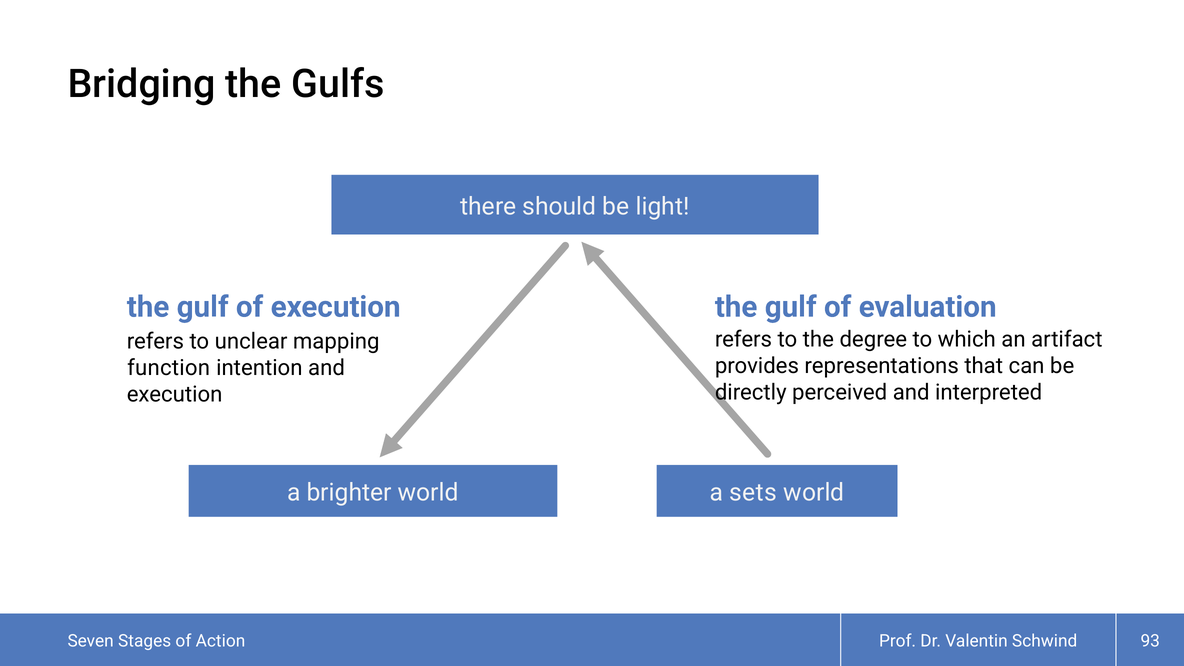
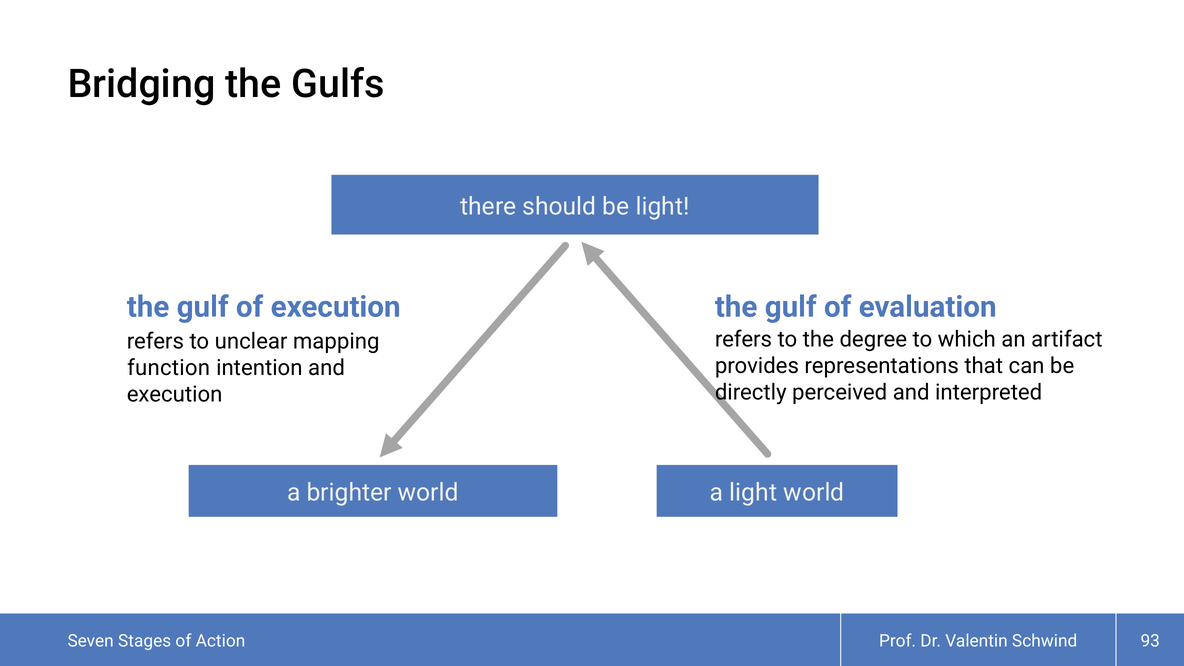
a sets: sets -> light (753, 493)
